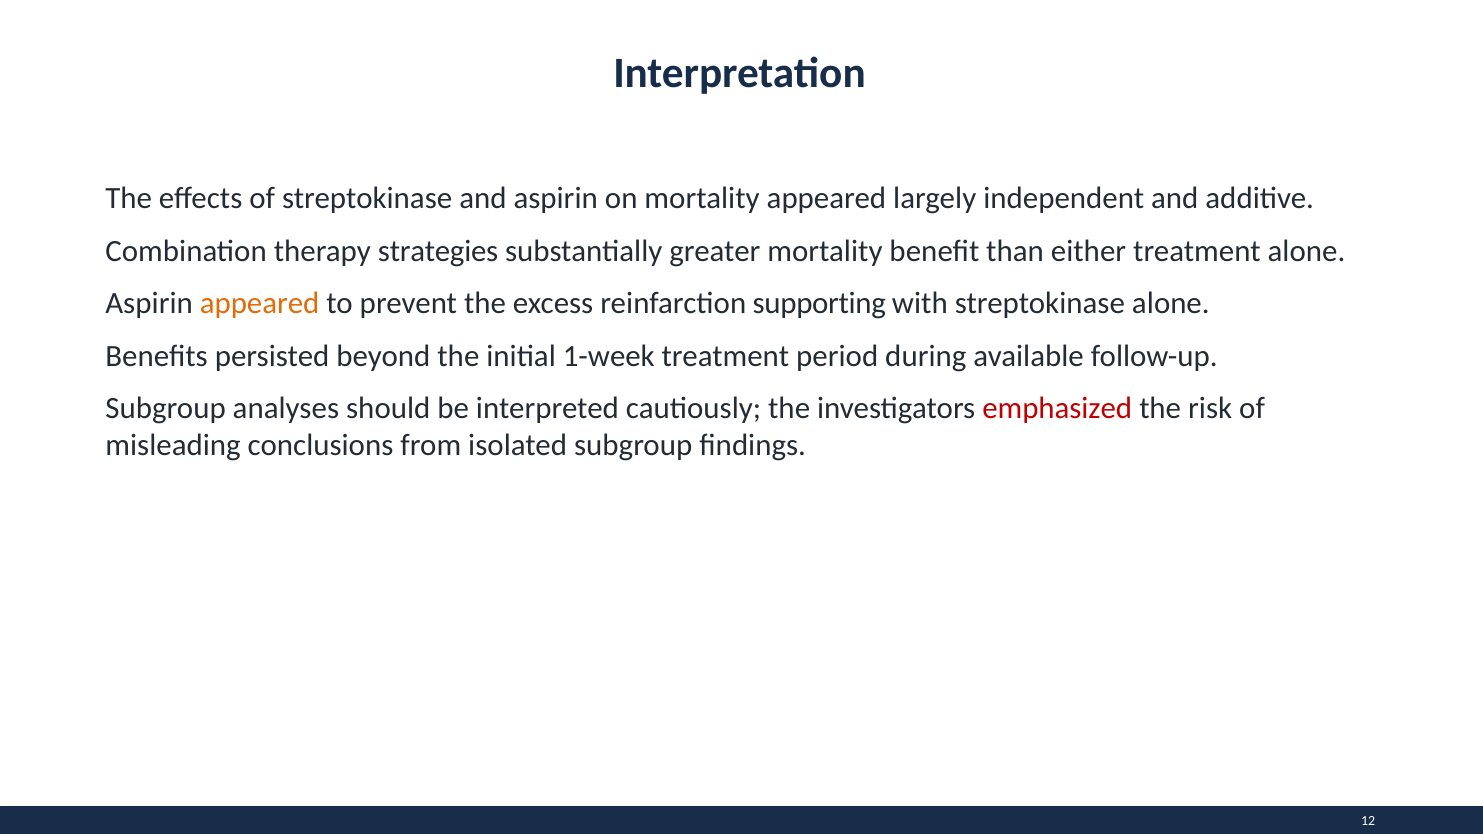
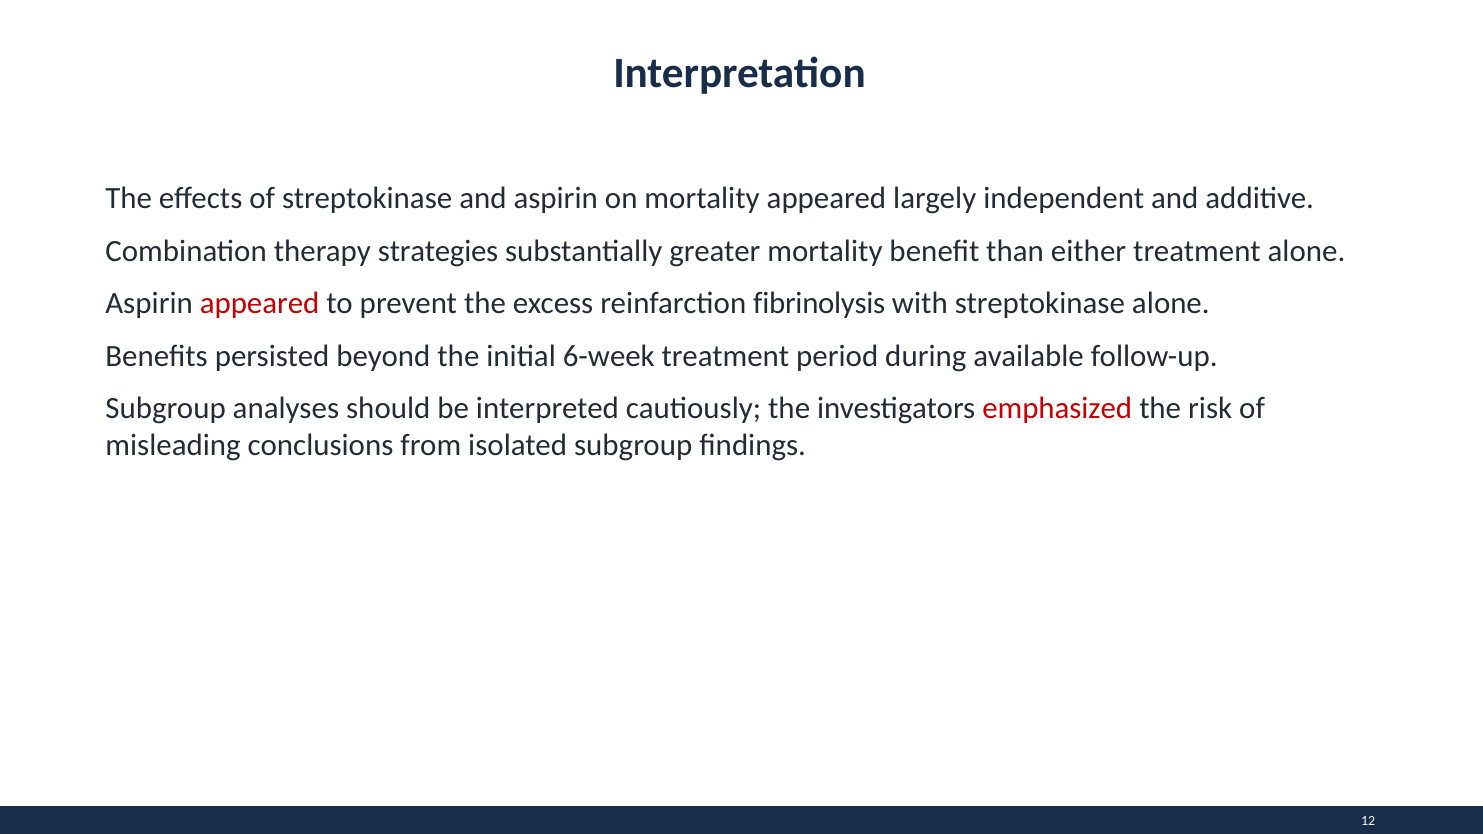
appeared colour: orange -> red (260, 304)
supporting: supporting -> fibrinolysis (819, 304)
1-week: 1-week -> 6-week (609, 356)
